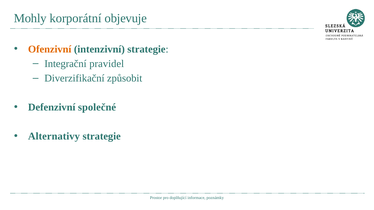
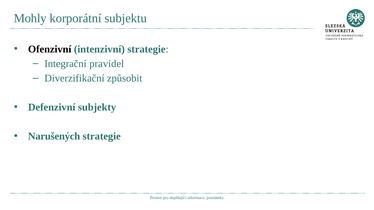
objevuje: objevuje -> subjektu (126, 18)
Ofenzivní colour: orange -> black (50, 49)
společné: společné -> subjekty (97, 107)
Alternativy: Alternativy -> Narušených (54, 137)
